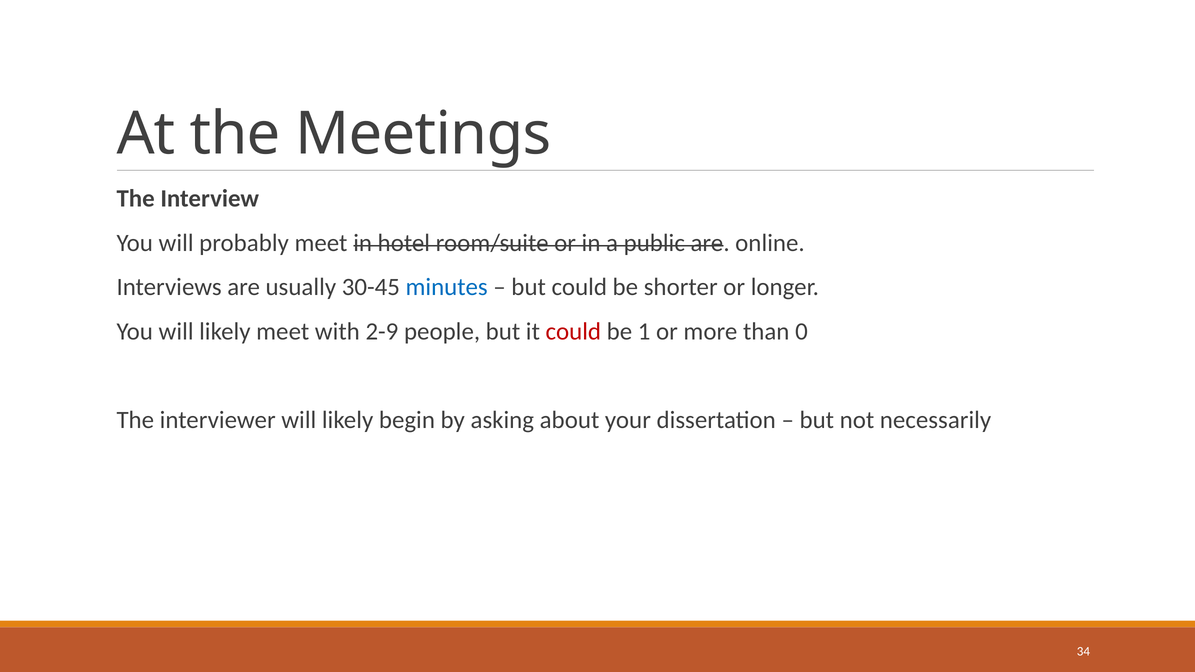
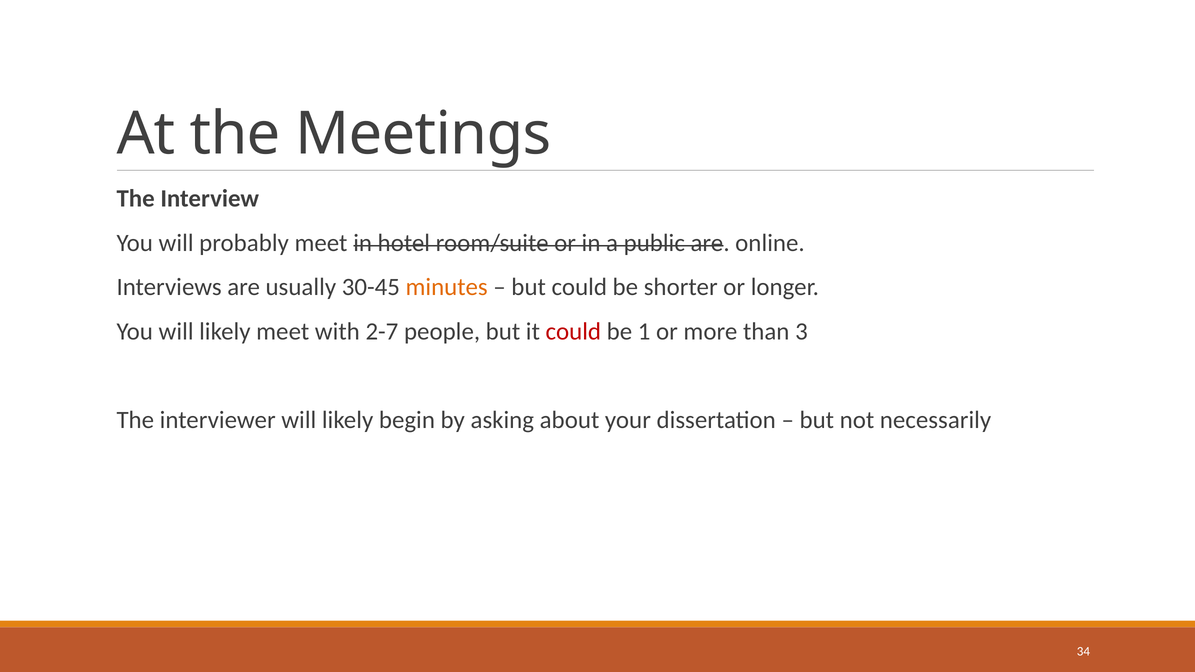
minutes colour: blue -> orange (447, 287)
2-9: 2-9 -> 2-7 (382, 332)
0: 0 -> 3 (801, 332)
